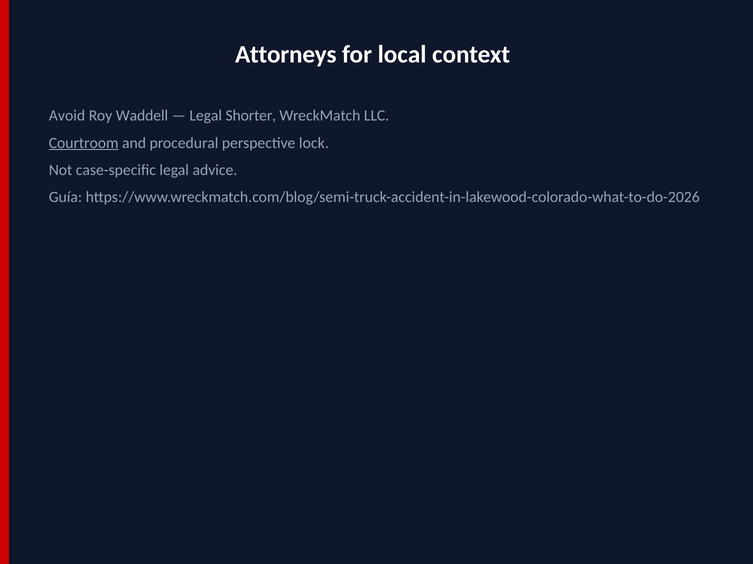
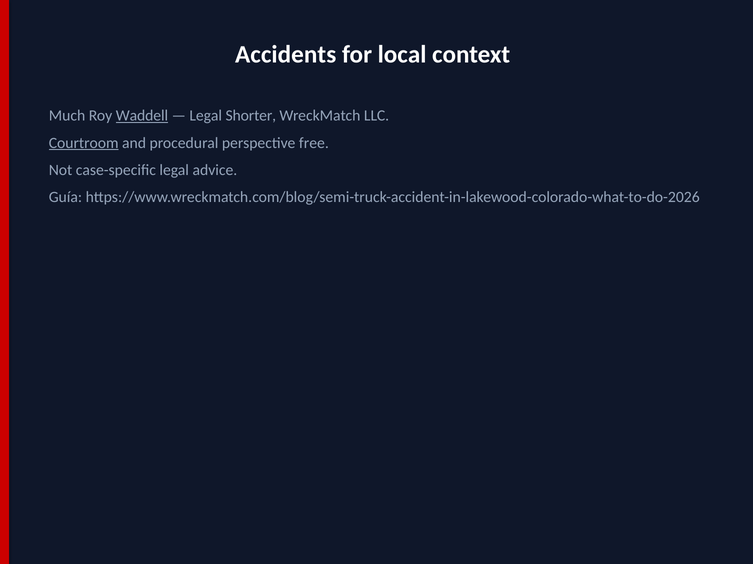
Attorneys: Attorneys -> Accidents (286, 54)
Avoid: Avoid -> Much (67, 116)
Waddell underline: none -> present (142, 116)
lock: lock -> free (314, 143)
